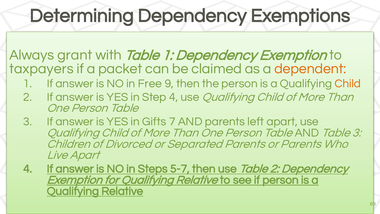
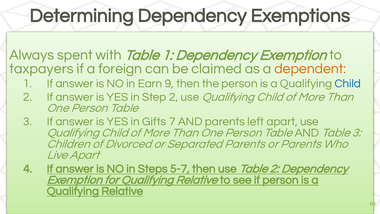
grant: grant -> spent (75, 55)
packet: packet -> foreign (120, 69)
Free: Free -> Earn (150, 83)
Child colour: orange -> blue (348, 83)
Step 4: 4 -> 2 (174, 97)
